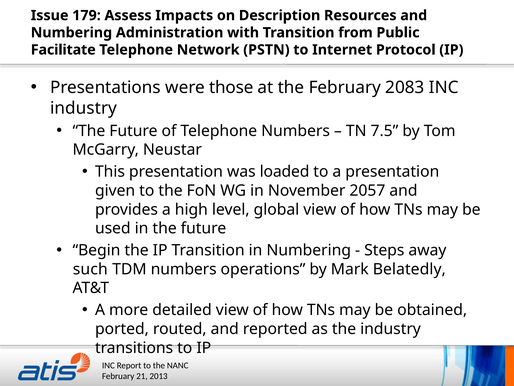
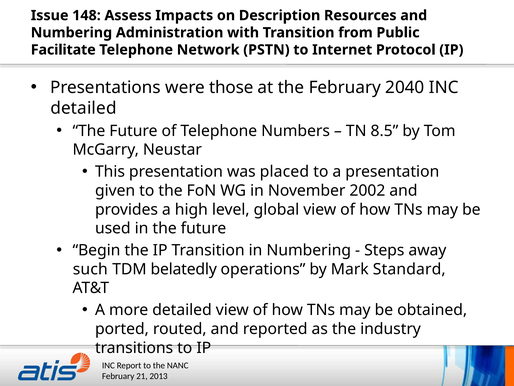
179: 179 -> 148 (86, 15)
2083: 2083 -> 2040 (405, 87)
industry: industry -> detailed (83, 108)
7.5: 7.5 -> 8.5 (384, 131)
loaded: loaded -> placed (284, 172)
2057: 2057 -> 2002 (367, 190)
TDM numbers: numbers -> belatedly (184, 269)
Belatedly: Belatedly -> Standard (409, 269)
